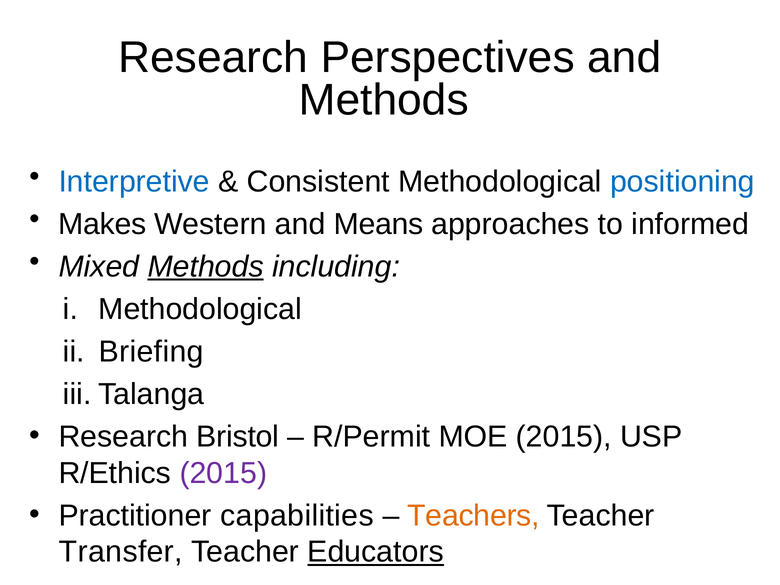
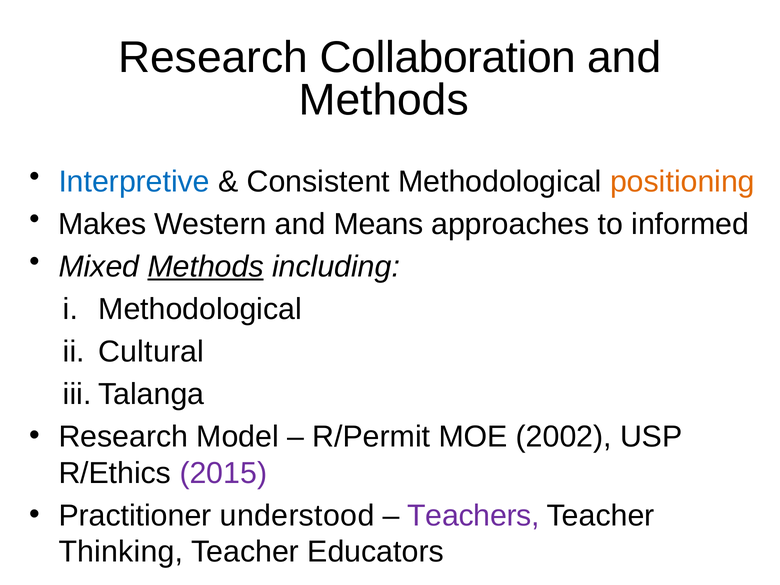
Perspectives: Perspectives -> Collaboration (448, 58)
positioning colour: blue -> orange (682, 182)
Briefing: Briefing -> Cultural (151, 352)
Bristol: Bristol -> Model (238, 437)
MOE 2015: 2015 -> 2002 (564, 437)
capabilities: capabilities -> understood (297, 516)
Teachers colour: orange -> purple (473, 516)
Transfer: Transfer -> Thinking (121, 552)
Educators underline: present -> none (376, 552)
